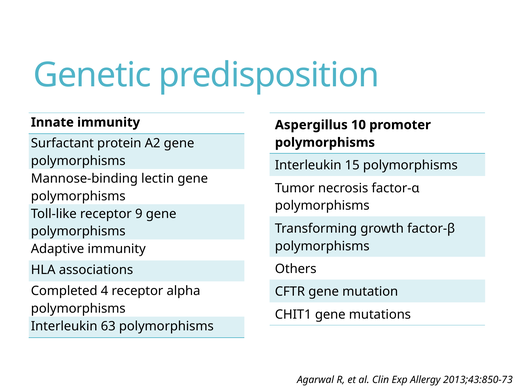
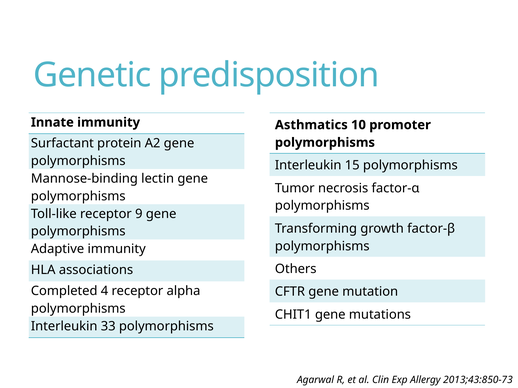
Aspergillus: Aspergillus -> Asthmatics (311, 125)
63: 63 -> 33 (108, 327)
